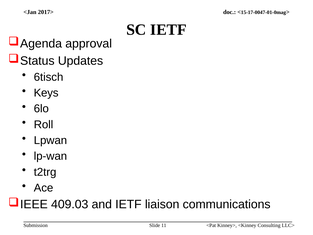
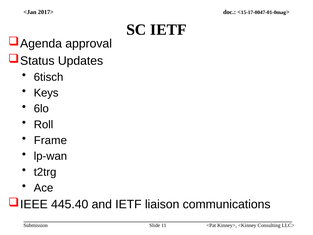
Lpwan: Lpwan -> Frame (50, 140)
409.03: 409.03 -> 445.40 (70, 204)
